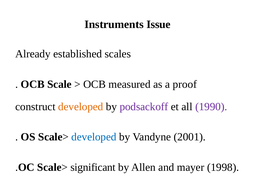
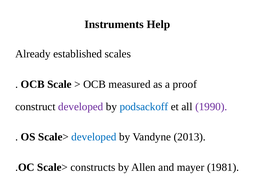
Issue: Issue -> Help (158, 24)
developed colour: orange -> purple (81, 107)
podsackoff colour: purple -> blue (144, 107)
2001: 2001 -> 2013 (190, 137)
significant: significant -> constructs (93, 167)
1998: 1998 -> 1981 (223, 167)
